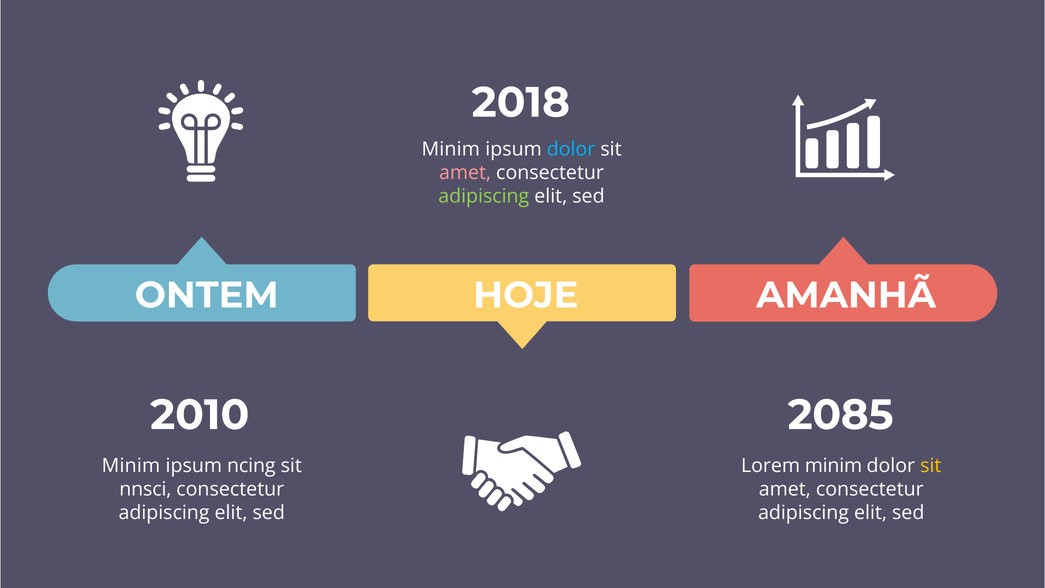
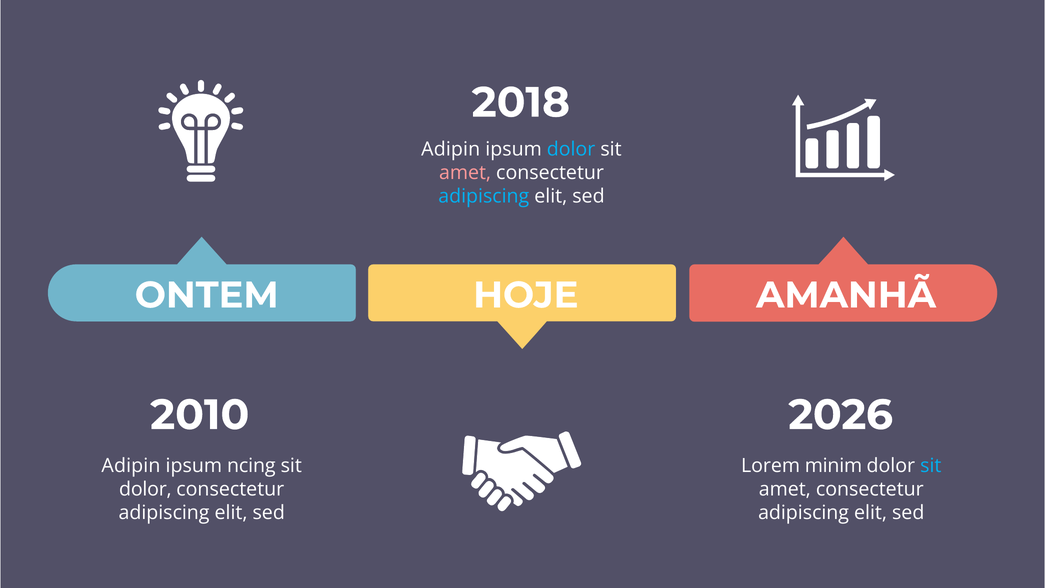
Minim: Minim -> Adipin (451, 149)
adipiscing colour: light green -> light blue (484, 196)
2085: 2085 -> 2026 (841, 415)
Minim: Minim -> Adipin (131, 466)
sit colour: yellow -> light blue (931, 466)
nnsci: nnsci -> dolor (145, 489)
